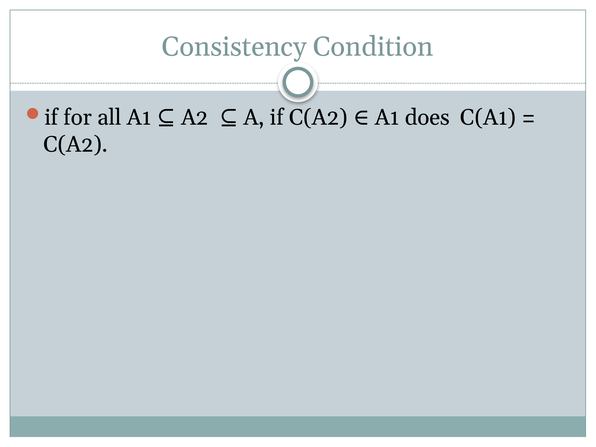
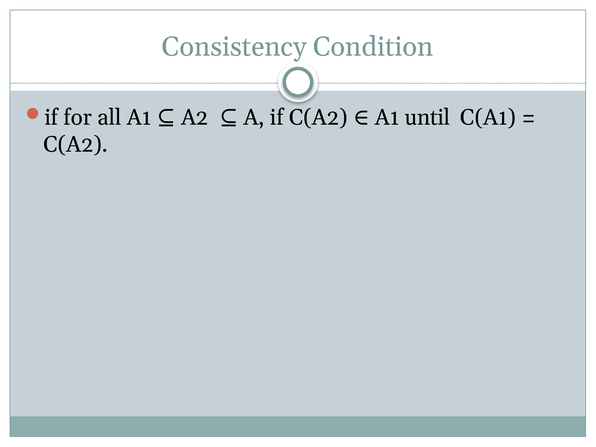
does: does -> until (427, 117)
